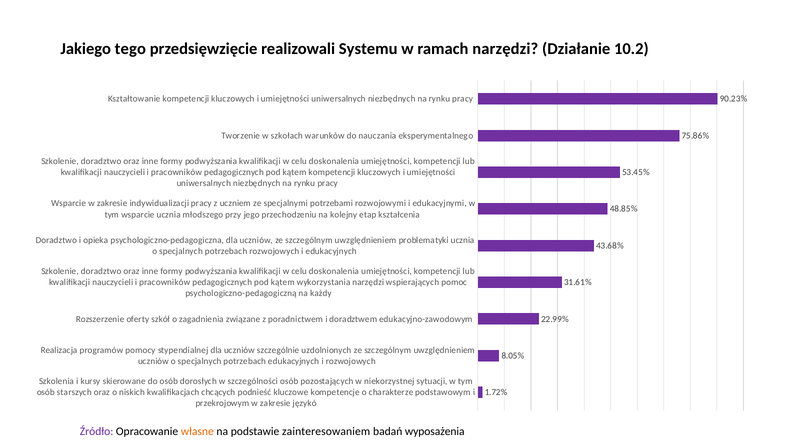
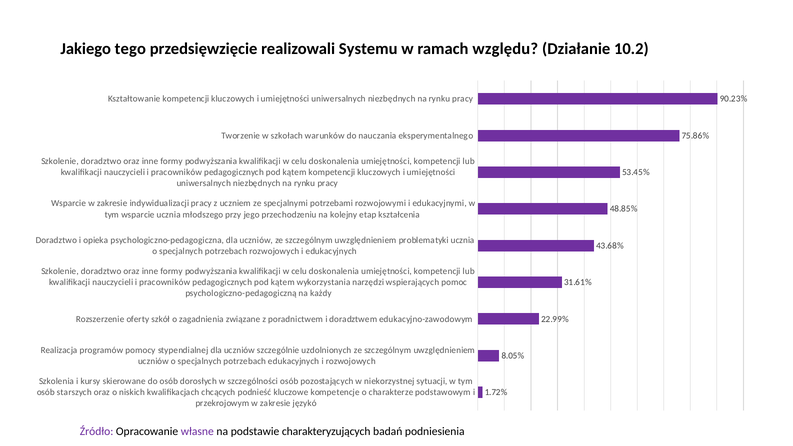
ramach narzędzi: narzędzi -> względu (505, 49)
własne colour: orange -> purple (197, 431)
zainteresowaniem: zainteresowaniem -> charakteryzujących (326, 431)
wyposażenia: wyposażenia -> podniesienia (435, 431)
